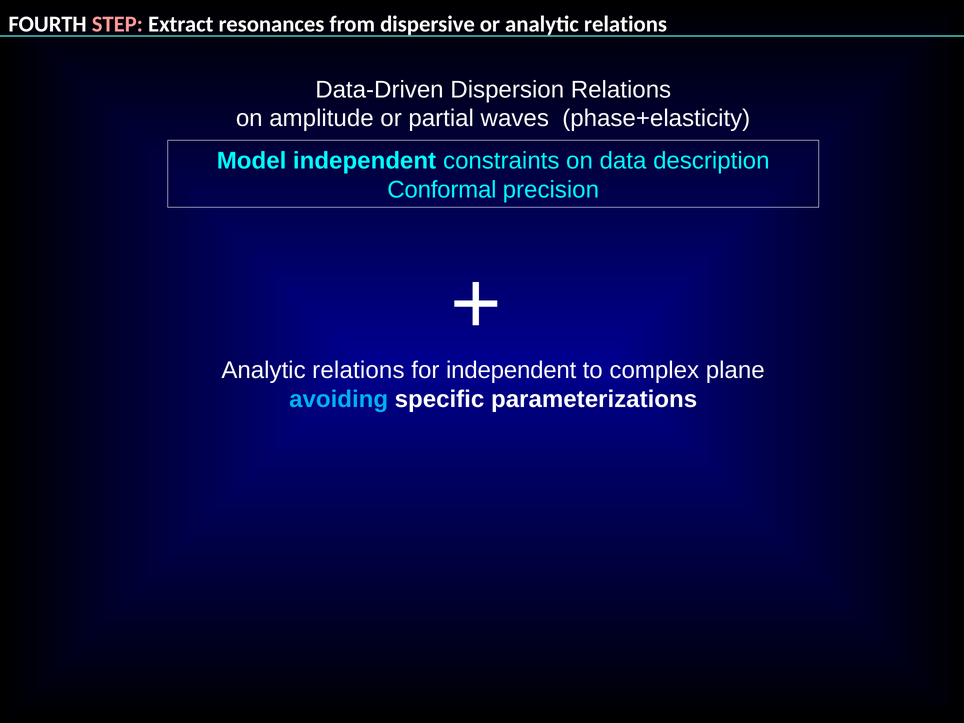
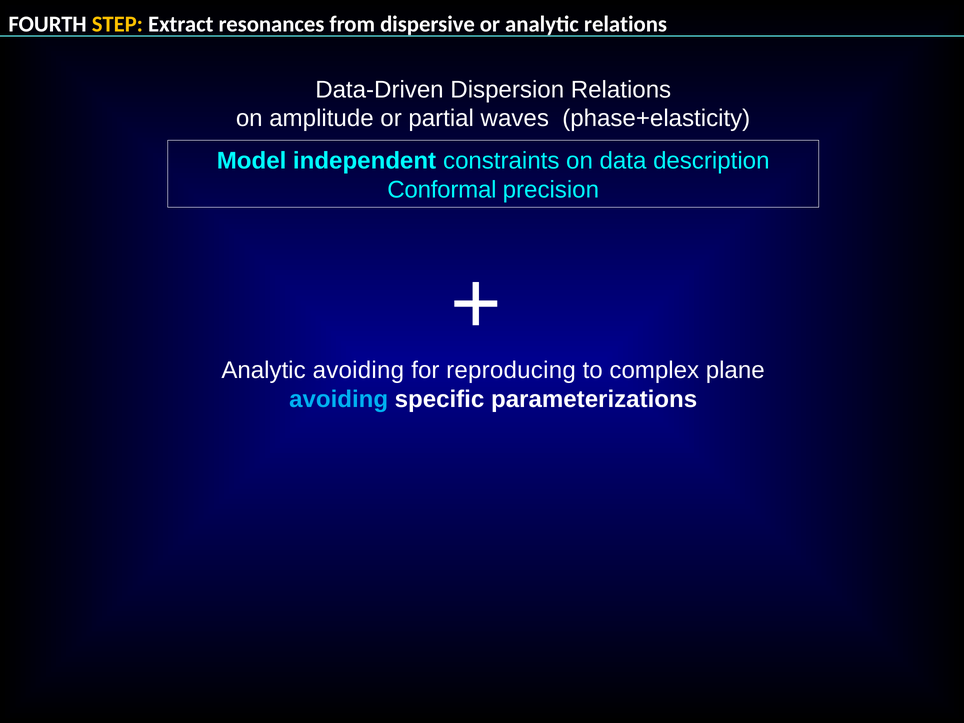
STEP colour: pink -> yellow (117, 24)
relations: relations -> avoiding (358, 370)
for independent: independent -> reproducing (511, 370)
